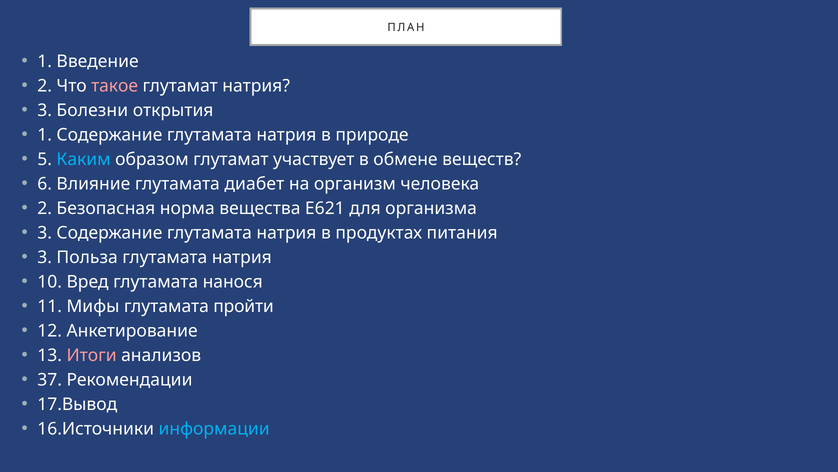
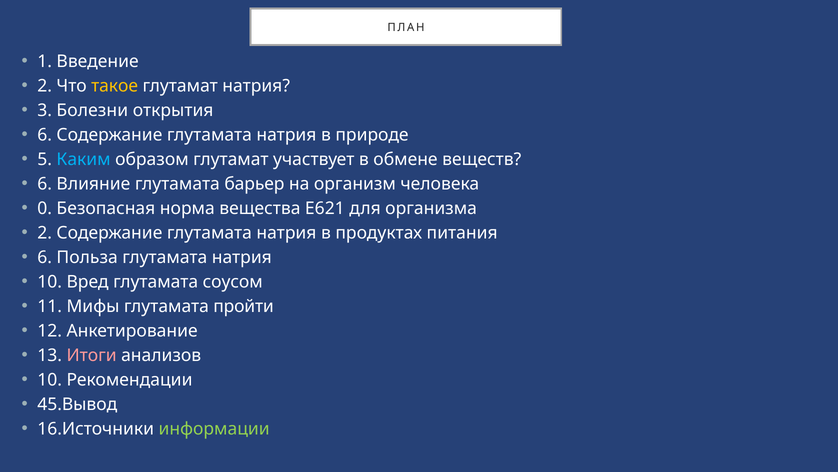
такое colour: pink -> yellow (115, 86)
1: 1 -> 6 (45, 135)
диабет: диабет -> барьер (254, 184)
2: 2 -> 0 (45, 208)
3: 3 -> 2 (45, 233)
3: 3 -> 6 (45, 257)
нанося: нанося -> соусом (233, 282)
37: 37 -> 10 (50, 379)
17.Вывод: 17.Вывод -> 45.Вывод (77, 404)
информации colour: light blue -> light green (214, 428)
